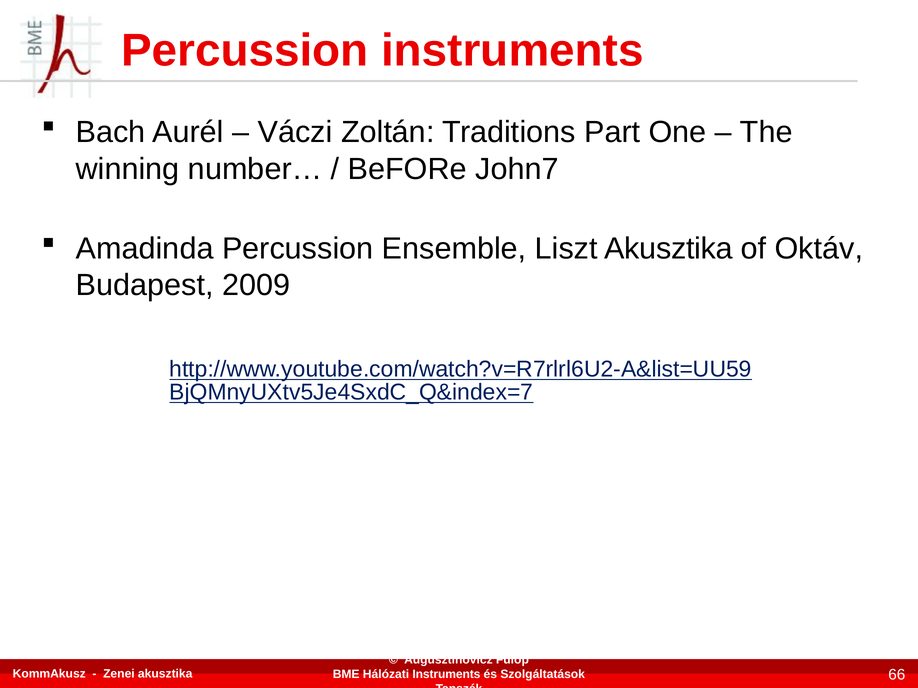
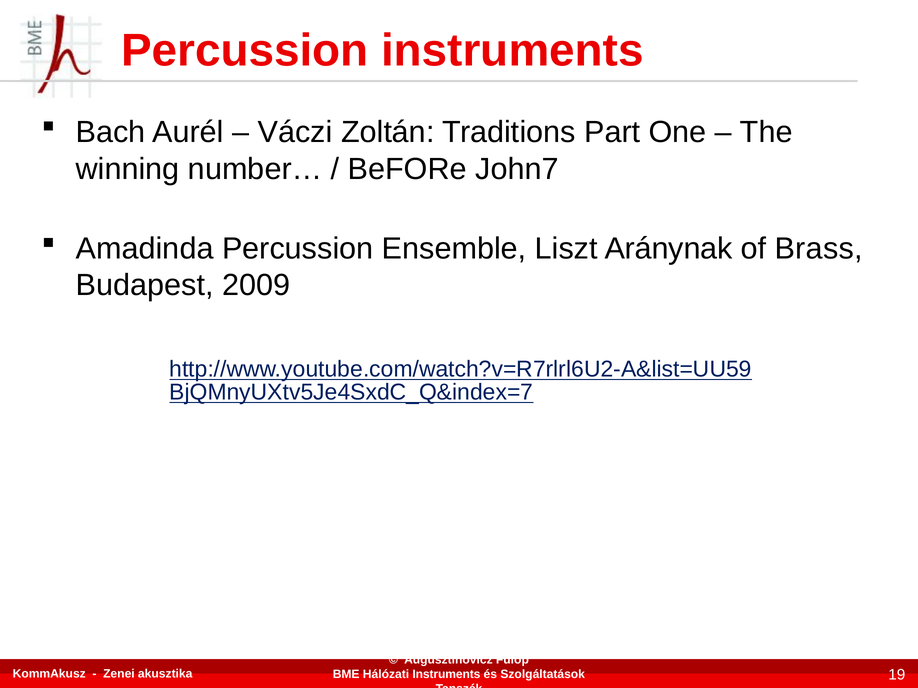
Liszt Akusztika: Akusztika -> Aránynak (669, 249)
Oktáv: Oktáv -> Brass (819, 249)
66: 66 -> 19 (897, 675)
